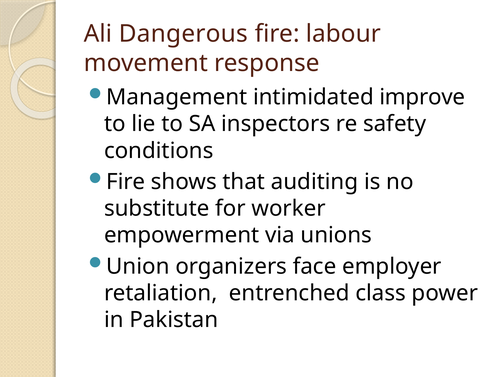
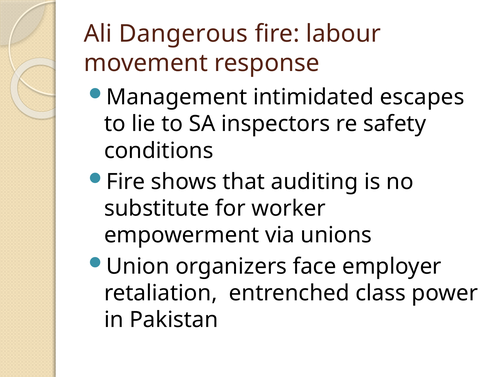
improve: improve -> escapes (422, 97)
